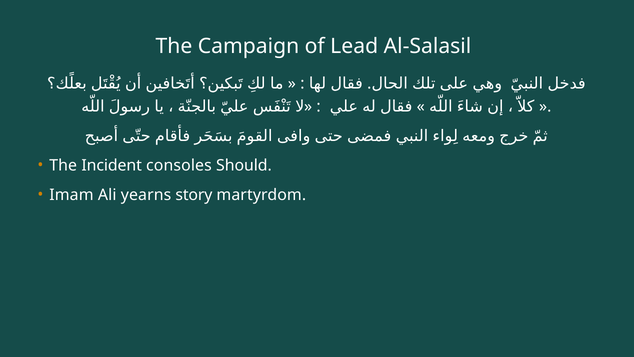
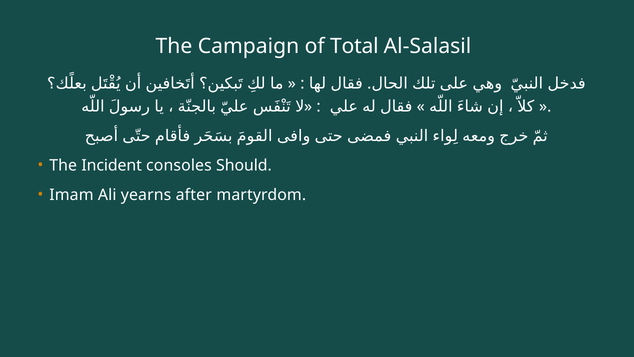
Lead: Lead -> Total (354, 46)
story: story -> after (194, 195)
